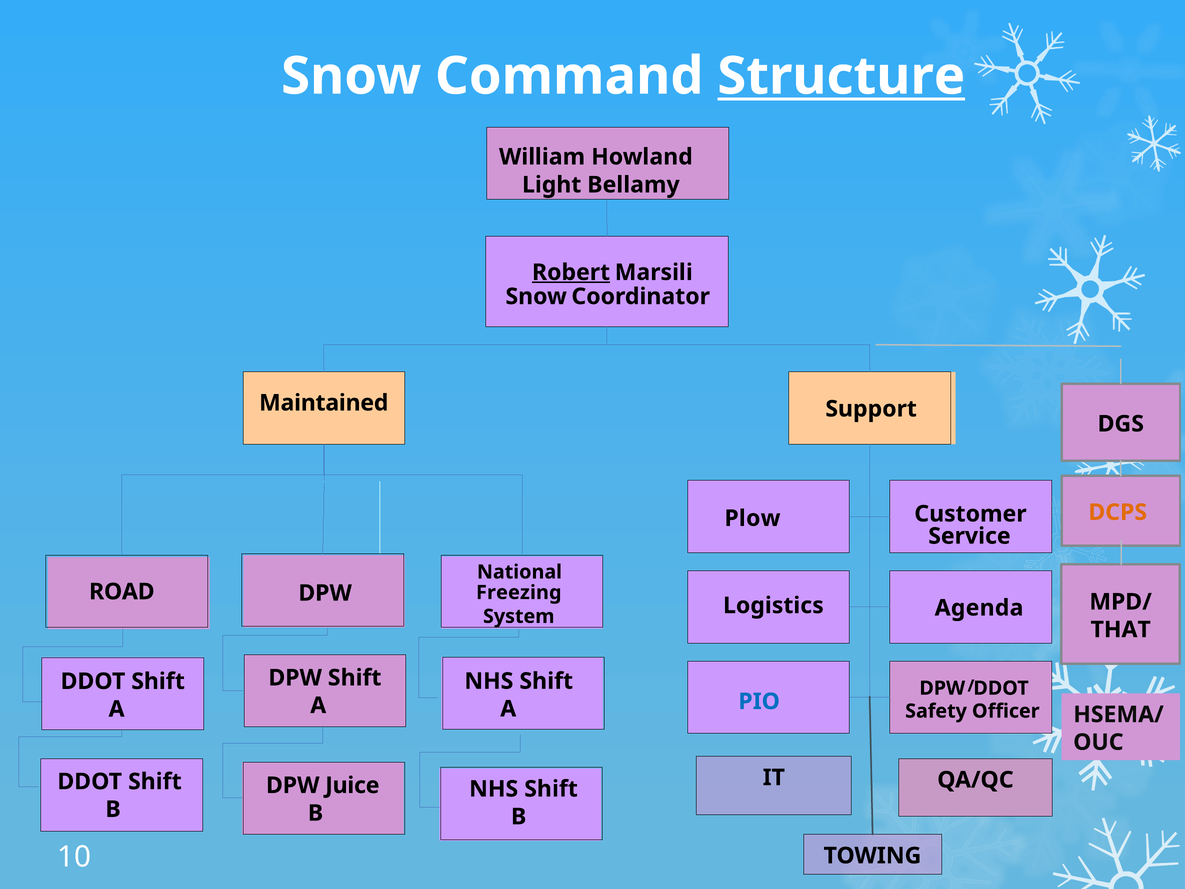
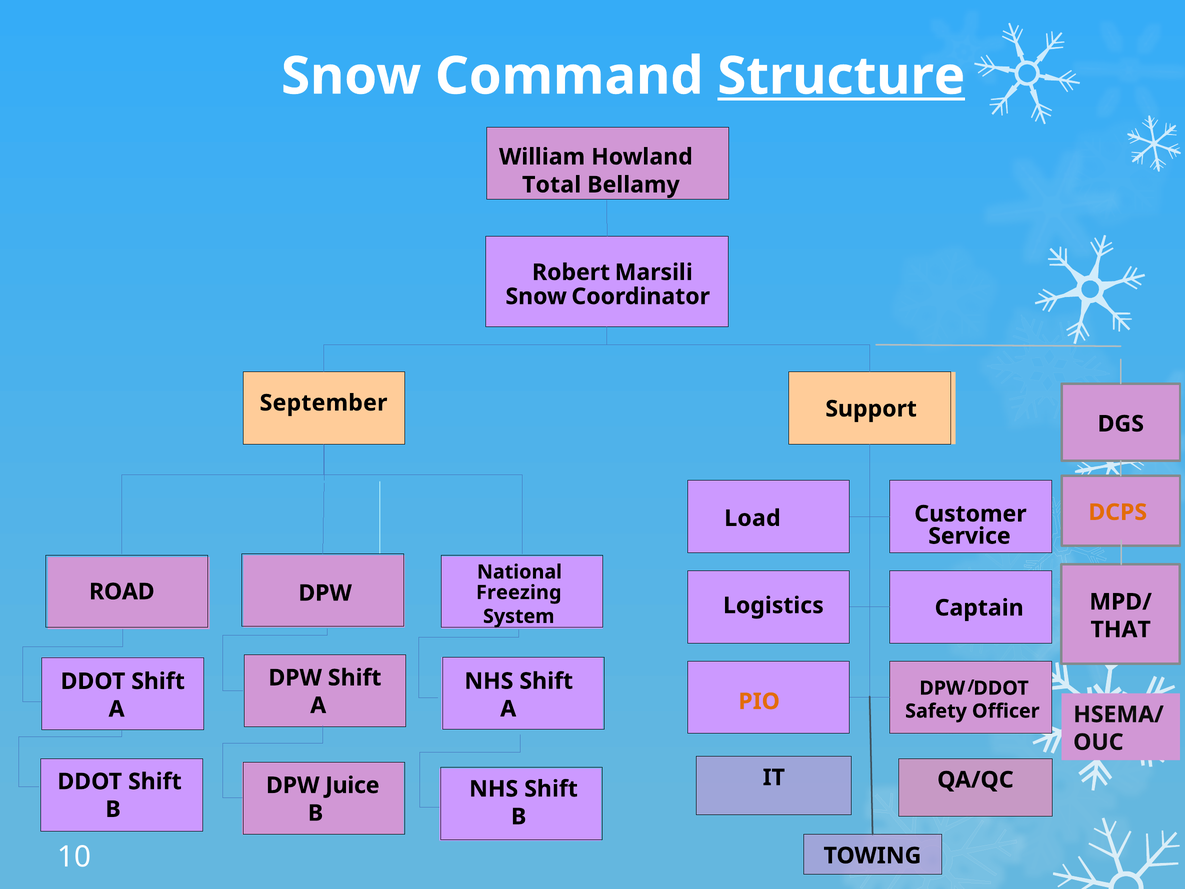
Light: Light -> Total (552, 185)
Robert underline: present -> none (571, 272)
Maintained: Maintained -> September (324, 403)
Plow: Plow -> Load (752, 518)
Agenda: Agenda -> Captain (979, 608)
PIO colour: blue -> orange (759, 701)
